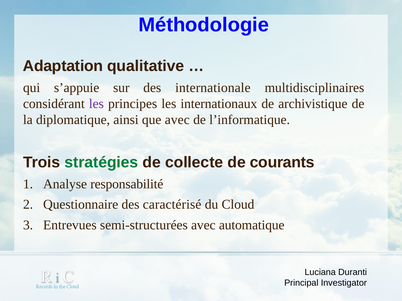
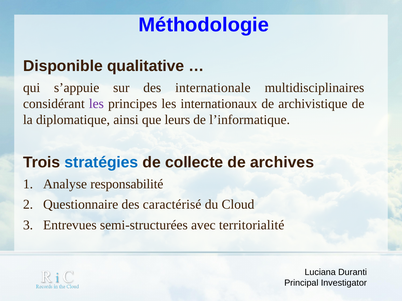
Adaptation: Adaptation -> Disponible (63, 66)
que avec: avec -> leurs (177, 120)
stratégies colour: green -> blue (101, 163)
courants: courants -> archives (282, 163)
automatique: automatique -> territorialité (252, 225)
